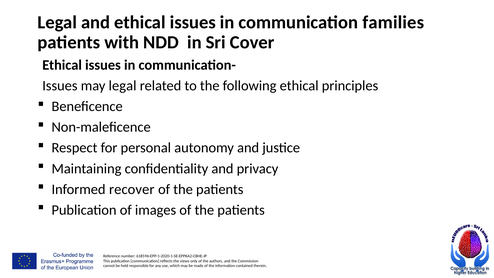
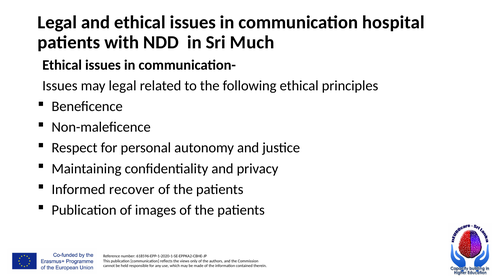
families: families -> hospital (393, 22)
Cover: Cover -> Much (252, 42)
